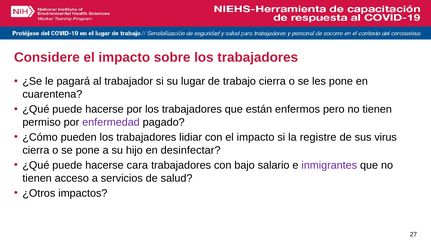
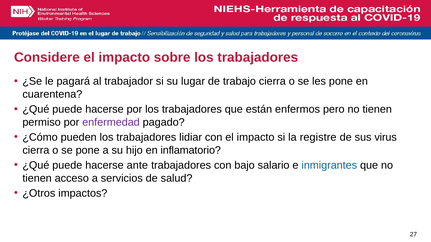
desinfectar: desinfectar -> inflamatorio (191, 151)
cara: cara -> ante (137, 166)
inmigrantes colour: purple -> blue (329, 166)
